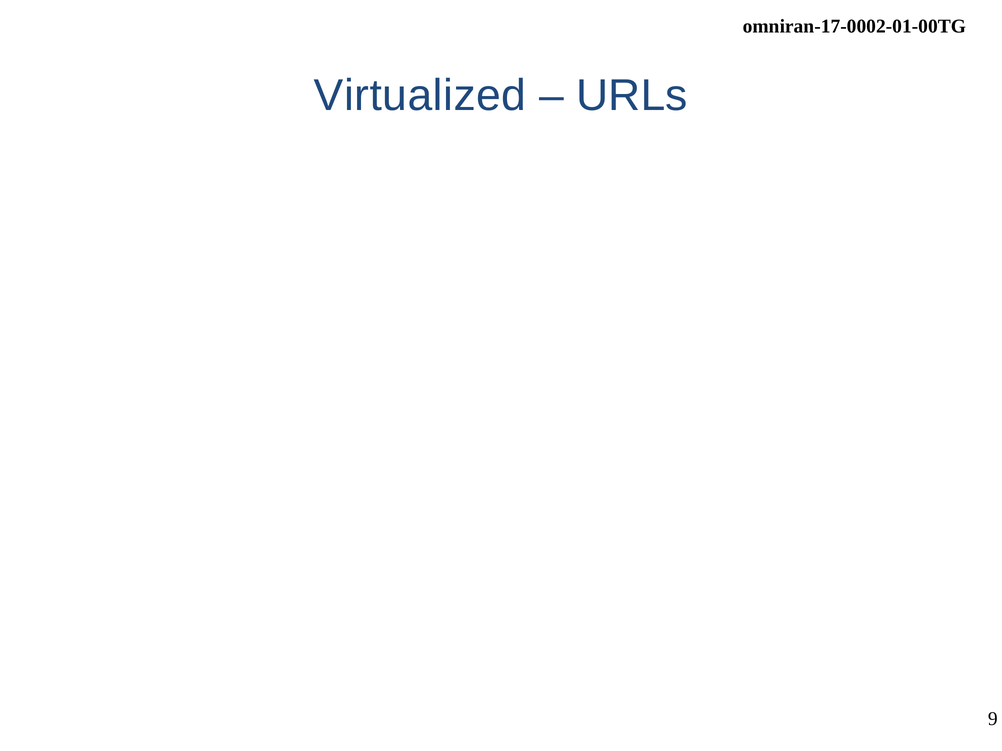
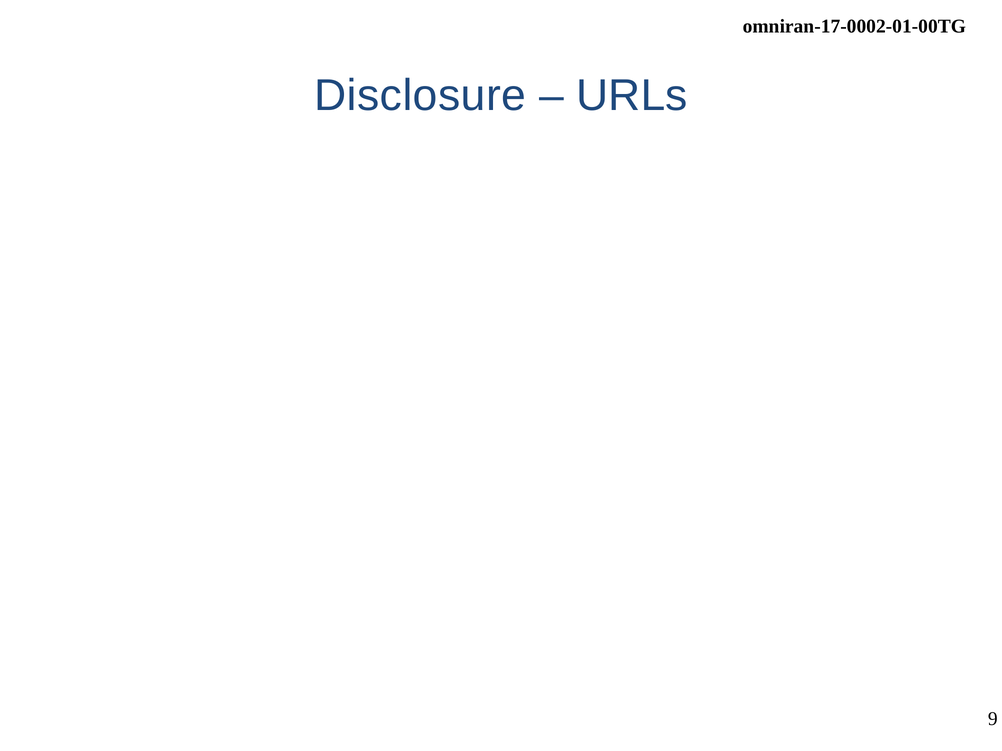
Virtualized: Virtualized -> Disclosure (420, 96)
